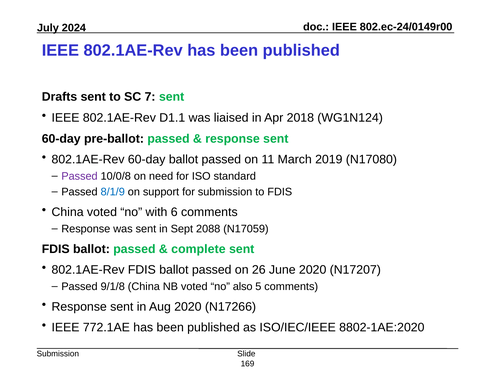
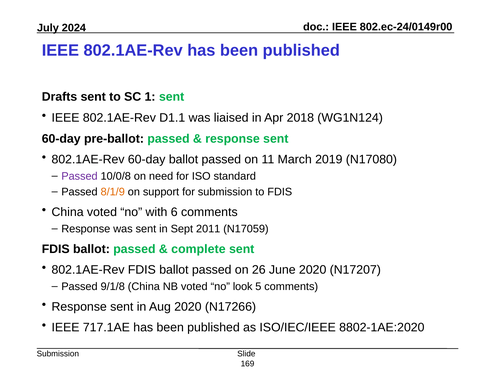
7: 7 -> 1 (150, 97)
8/1/9 colour: blue -> orange (113, 192)
2088: 2088 -> 2011 (208, 228)
also: also -> look (243, 286)
772.1AE: 772.1AE -> 717.1AE (106, 327)
